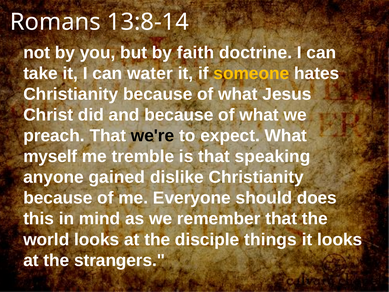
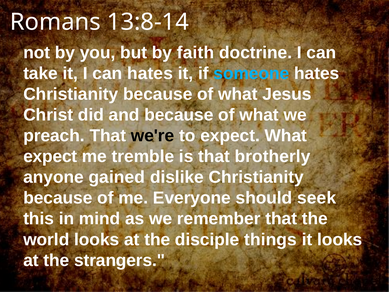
can water: water -> hates (150, 73)
someone colour: yellow -> light blue (251, 73)
myself: myself -> expect (50, 156)
speaking: speaking -> brotherly (273, 156)
does: does -> seek (317, 198)
